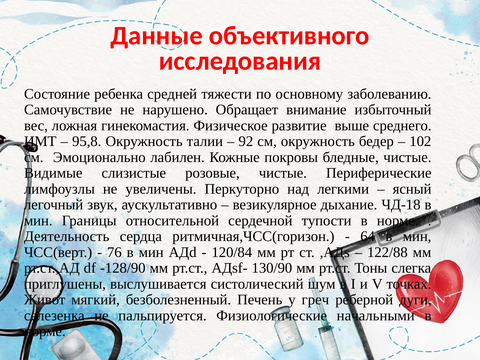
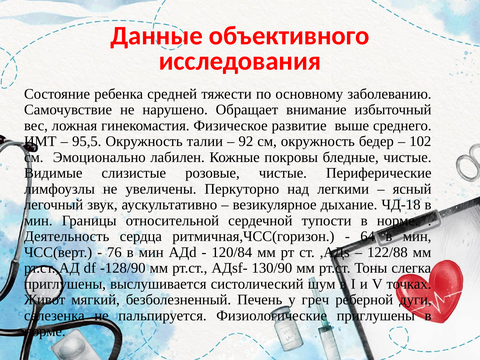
95,8: 95,8 -> 95,5 (87, 141)
Физиологические начальными: начальными -> приглушены (376, 316)
